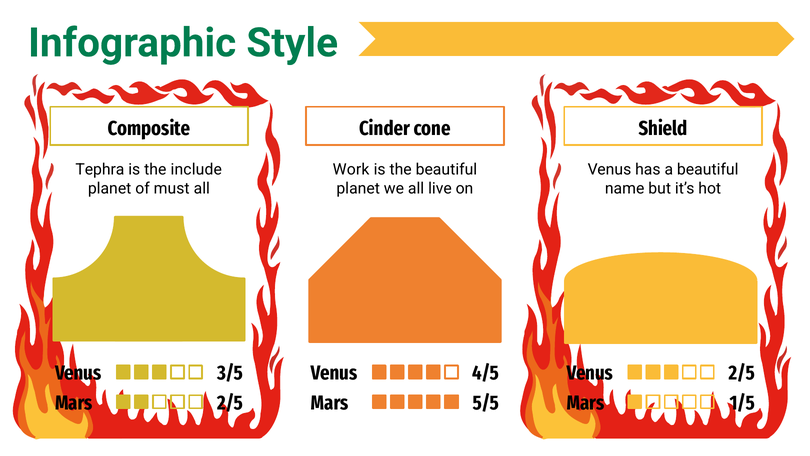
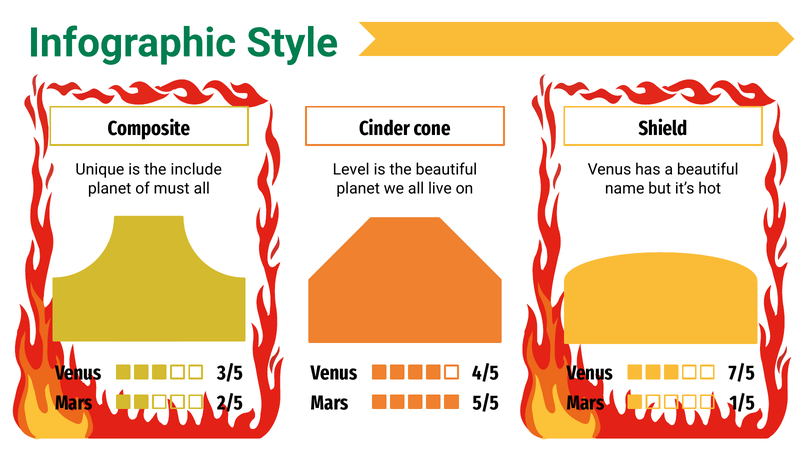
Tephra: Tephra -> Unique (100, 169)
Work: Work -> Level (351, 169)
Venus 2/5: 2/5 -> 7/5 (742, 373)
